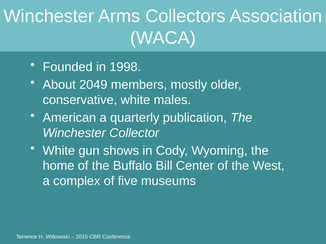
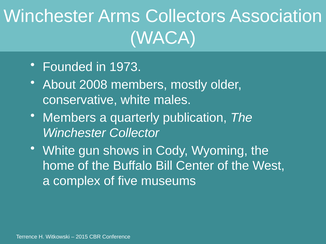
1998: 1998 -> 1973 (125, 67)
2049: 2049 -> 2008 (93, 85)
American: American -> Members (69, 118)
